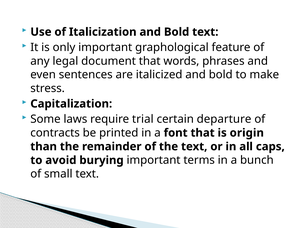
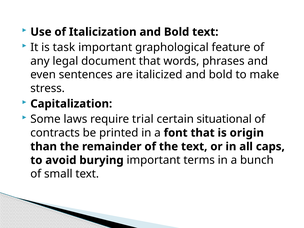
only: only -> task (64, 47)
departure: departure -> situational (224, 119)
